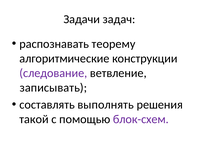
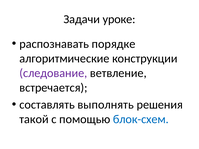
задач: задач -> уроке (119, 19)
теорему: теорему -> порядке (114, 44)
записывать: записывать -> встречается (53, 88)
блок-схем colour: purple -> blue (141, 119)
